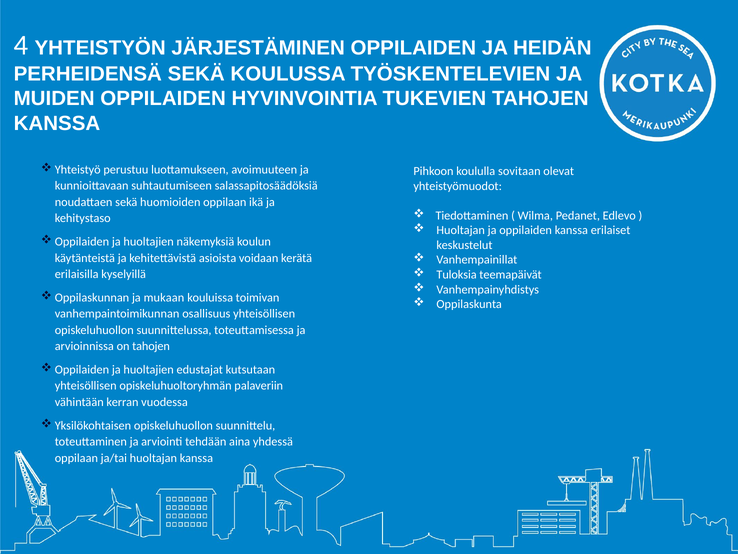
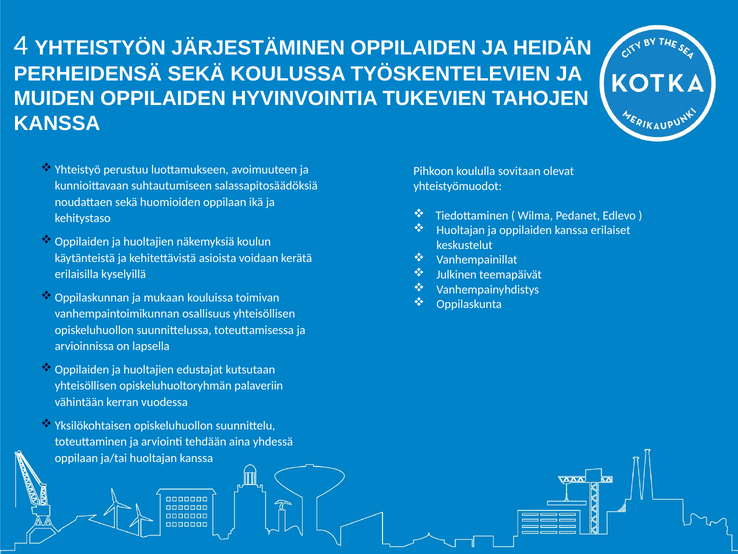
Tuloksia: Tuloksia -> Julkinen (457, 274)
on tahojen: tahojen -> lapsella (151, 346)
